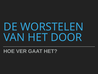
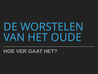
DOOR: DOOR -> OUDE (66, 37)
